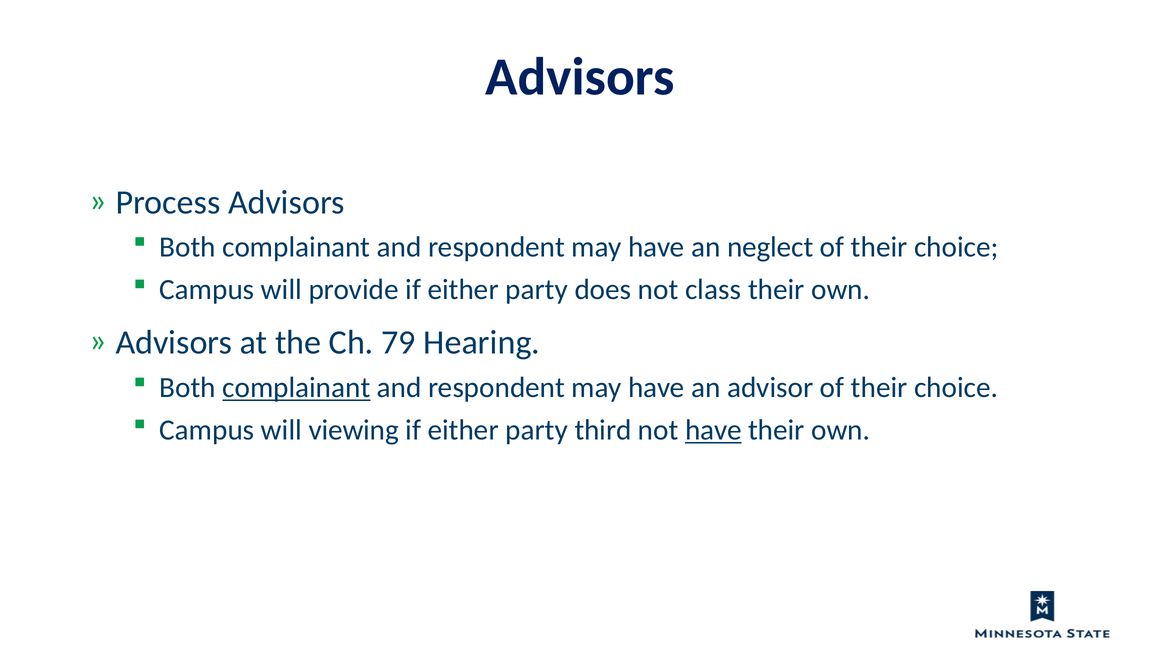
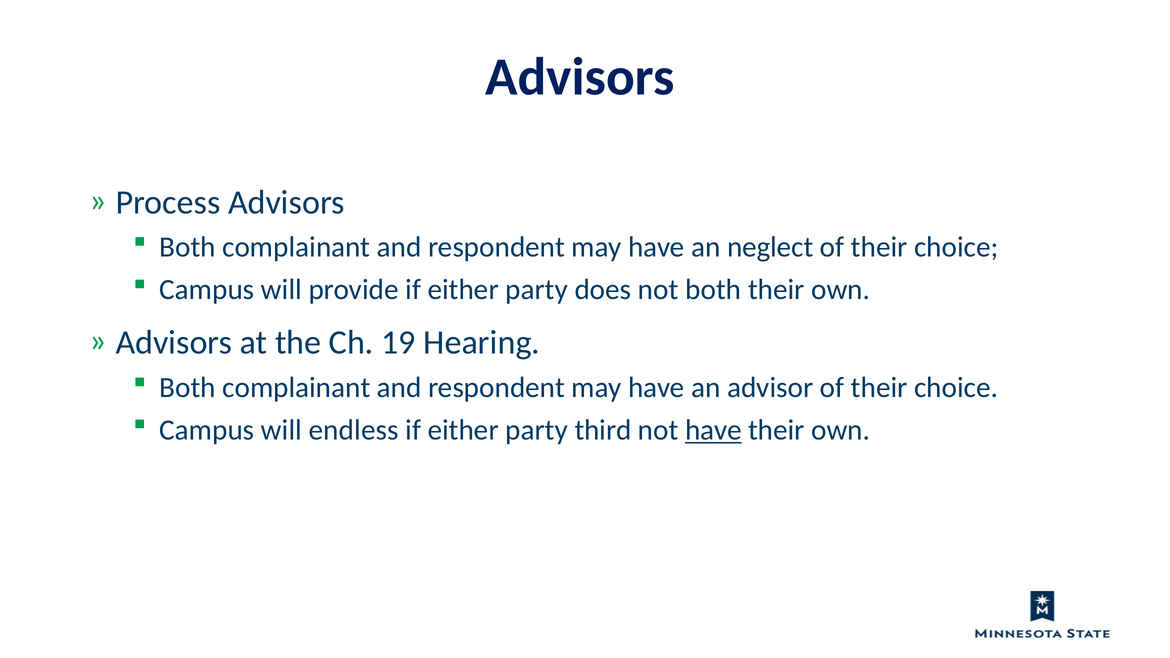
not class: class -> both (713, 290)
79: 79 -> 19 (398, 343)
complainant underline: present -> none (296, 388)
viewing: viewing -> endless (354, 430)
